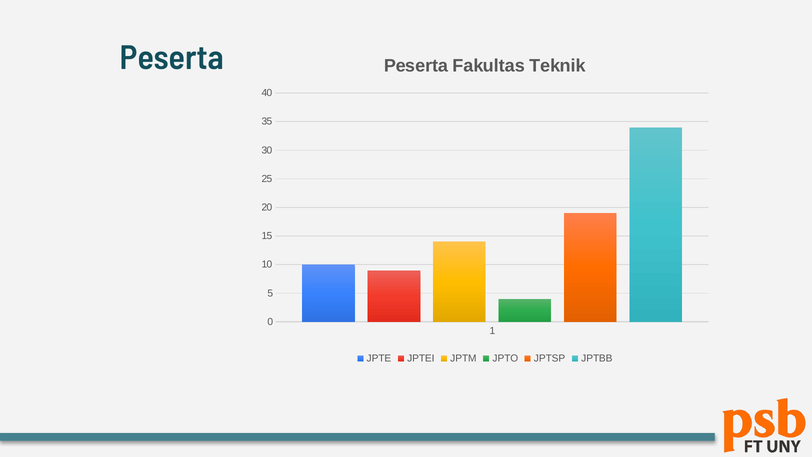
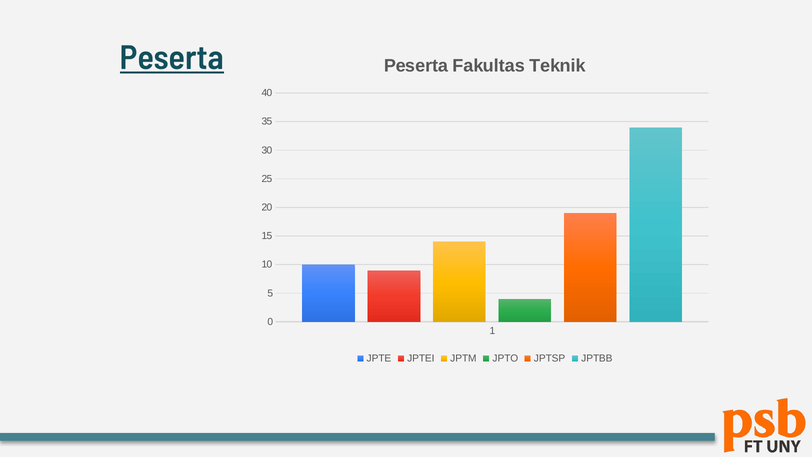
Peserta underline: none -> present (172, 58)
